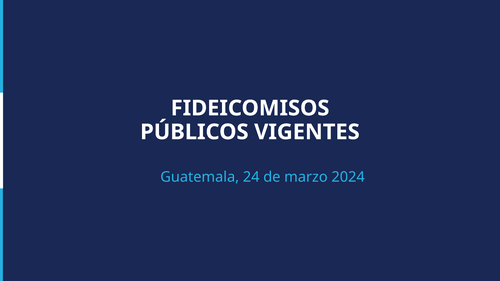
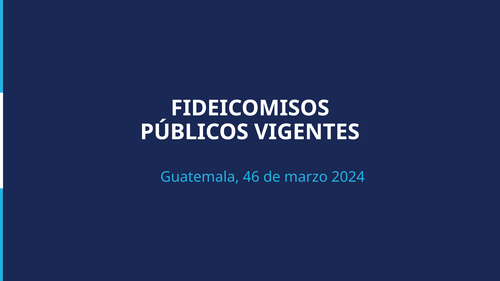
24: 24 -> 46 (251, 177)
